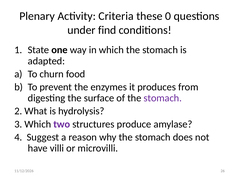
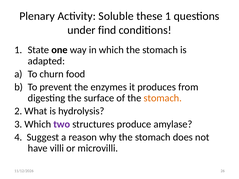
Criteria: Criteria -> Soluble (116, 16)
these 0: 0 -> 1 (168, 16)
stomach colour: purple -> orange (163, 98)
